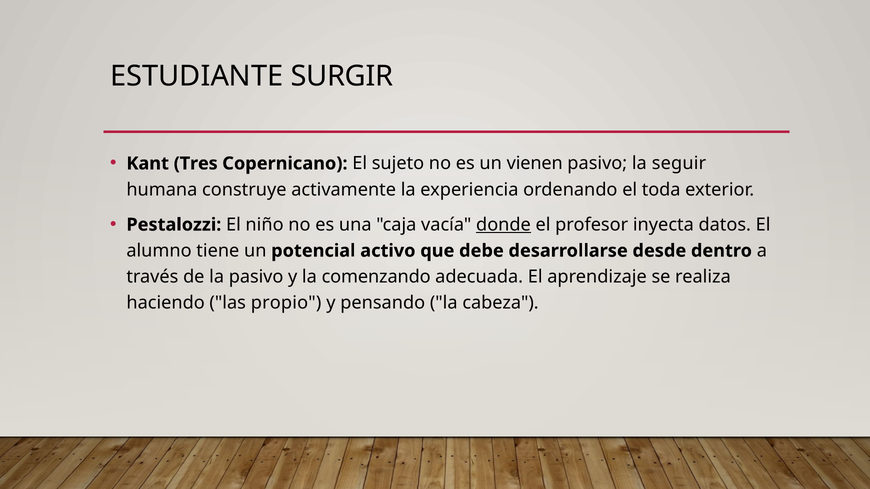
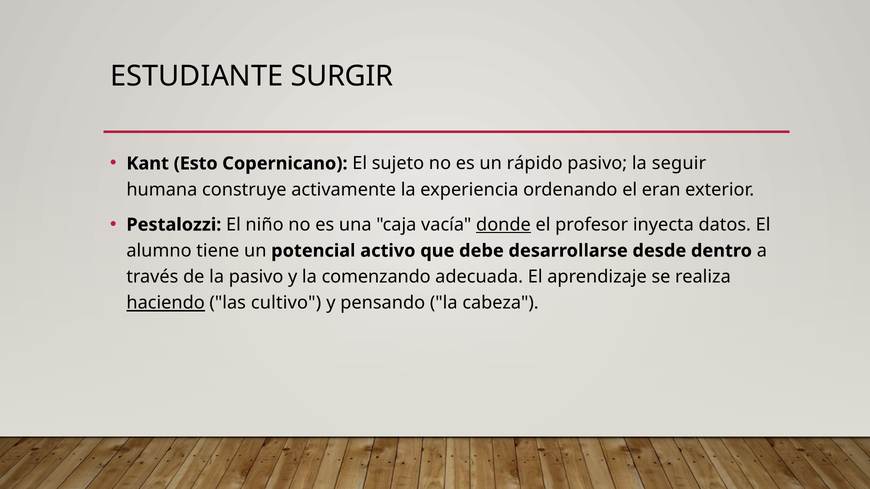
Tres: Tres -> Esto (196, 164)
vienen: vienen -> rápido (535, 164)
toda: toda -> eran (661, 190)
haciendo underline: none -> present (166, 303)
propio: propio -> cultivo (286, 303)
